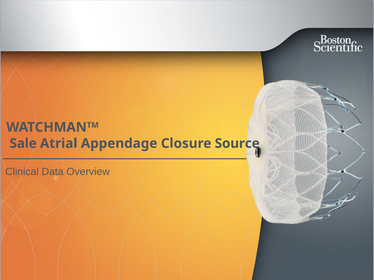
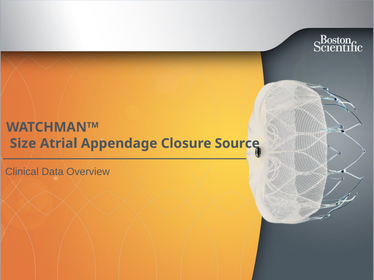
Sale: Sale -> Size (23, 144)
